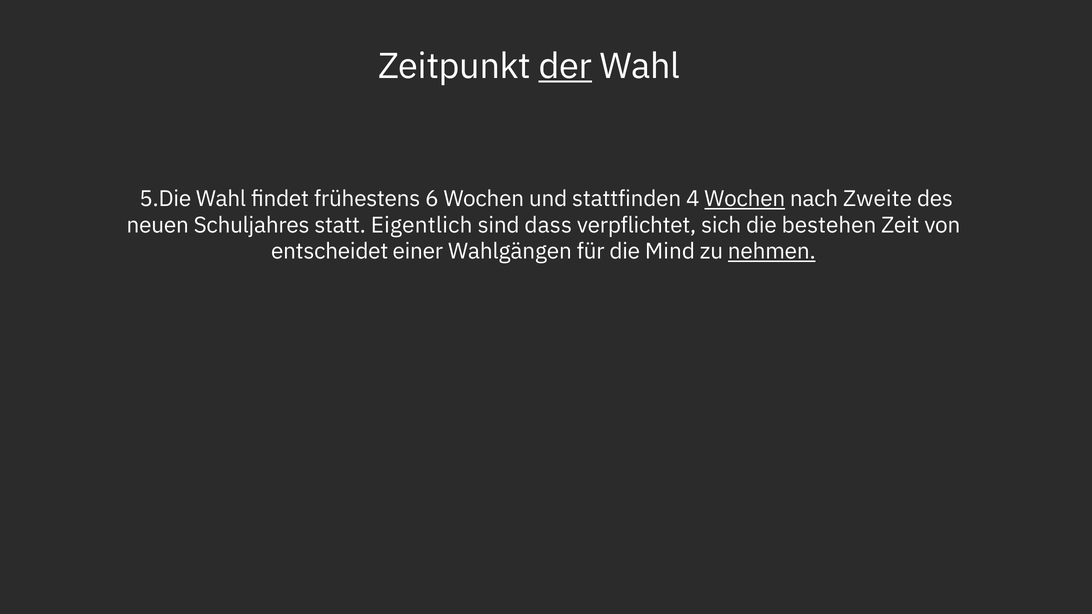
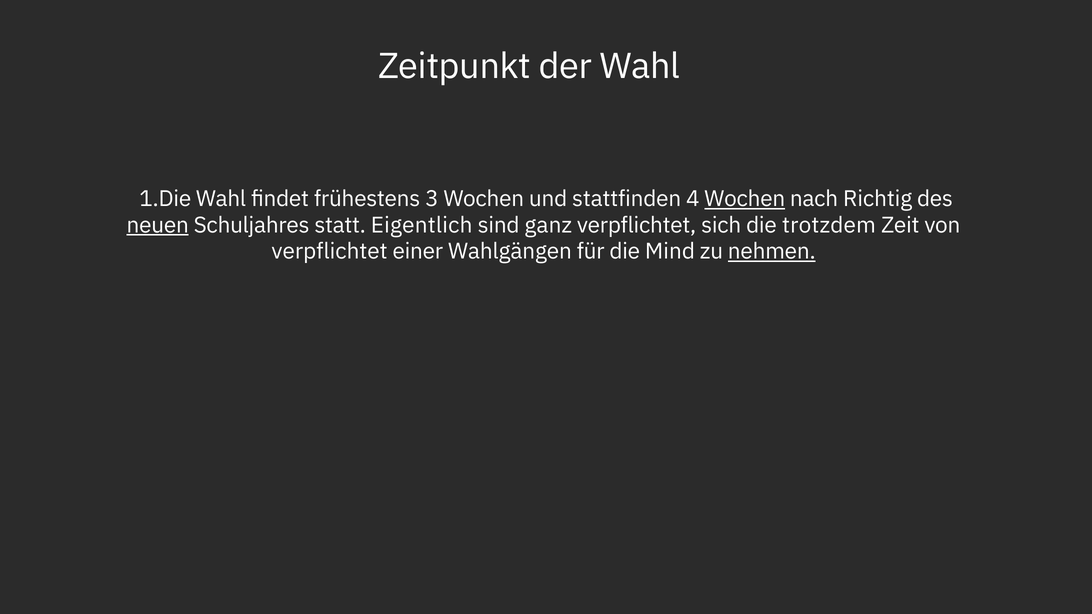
der underline: present -> none (565, 66)
5.Die: 5.Die -> 1.Die (165, 199)
6: 6 -> 3 (432, 199)
Zweite: Zweite -> Richtig (878, 199)
neuen underline: none -> present (158, 225)
dass: dass -> ganz (548, 225)
bestehen: bestehen -> trotzdem (829, 225)
entscheidet: entscheidet -> verpflichtet (330, 252)
